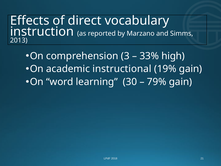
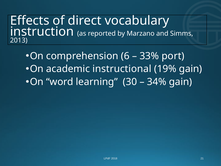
3: 3 -> 6 (125, 56)
high: high -> port (173, 56)
79%: 79% -> 34% (157, 82)
